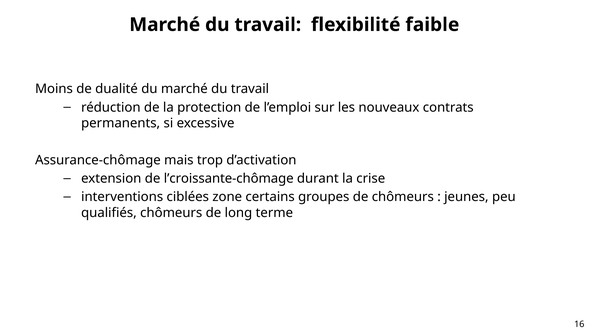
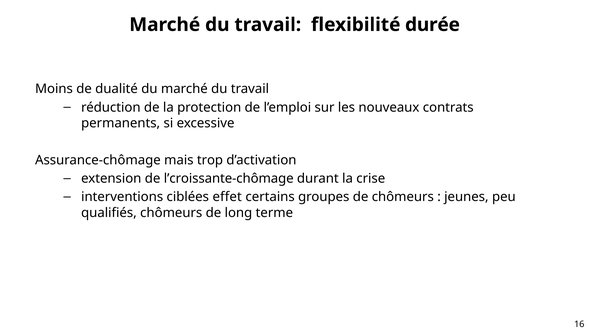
faible: faible -> durée (432, 25)
zone: zone -> effet (227, 197)
